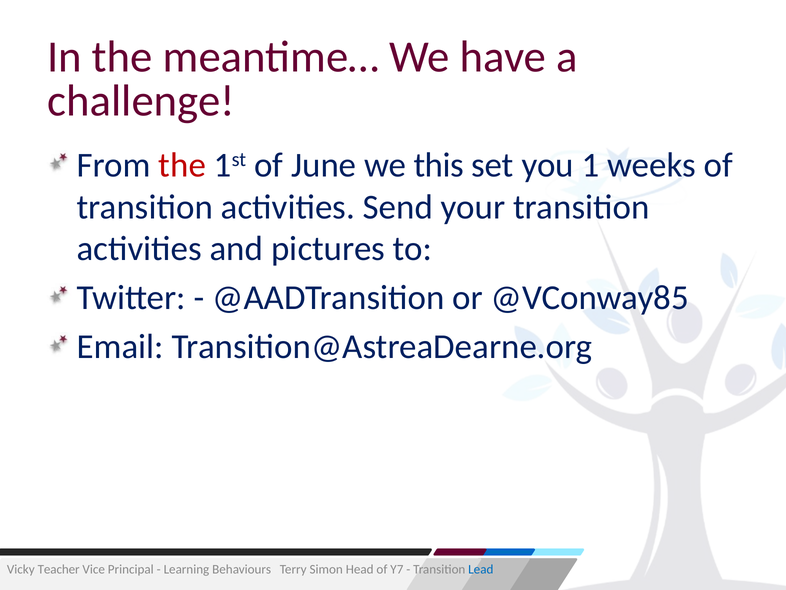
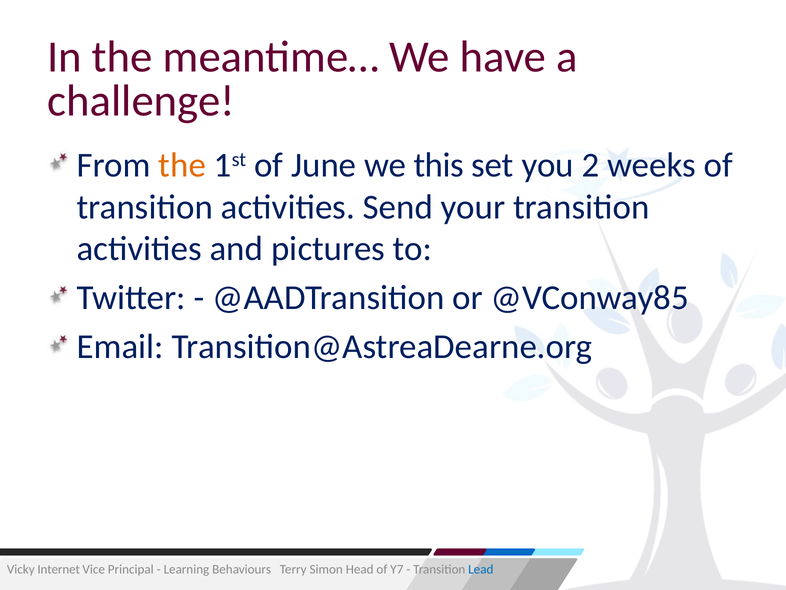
the colour: red -> orange (182, 165)
1: 1 -> 2 (591, 165)
Teacher: Teacher -> Internet (59, 569)
